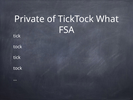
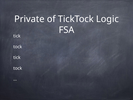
What: What -> Logic (107, 19)
